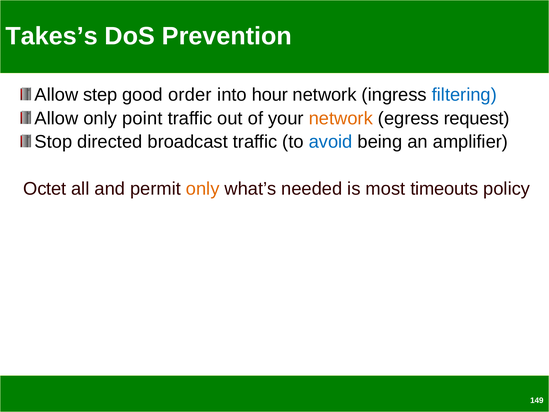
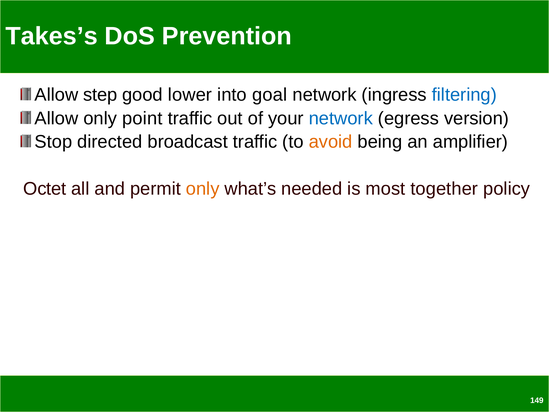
order: order -> lower (190, 95)
hour: hour -> goal (270, 95)
network colour: orange -> blue (341, 118)
request: request -> version (477, 118)
avoid colour: blue -> orange (331, 142)
timeouts: timeouts -> together (444, 189)
